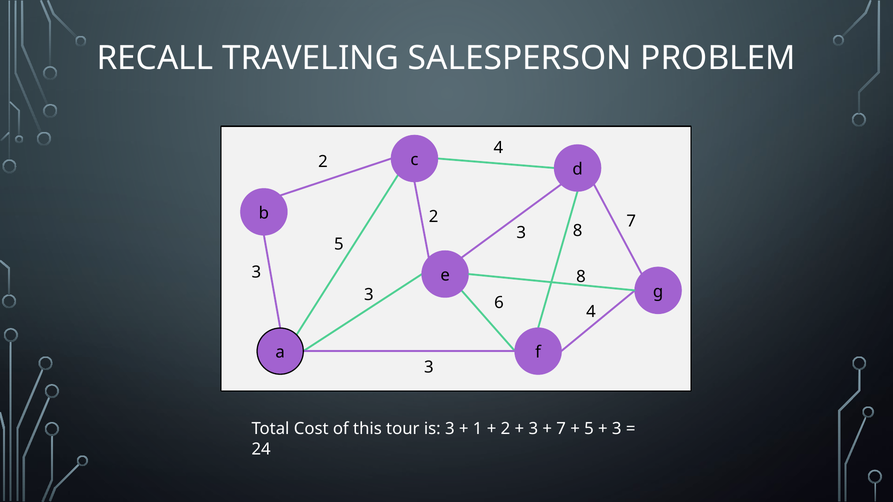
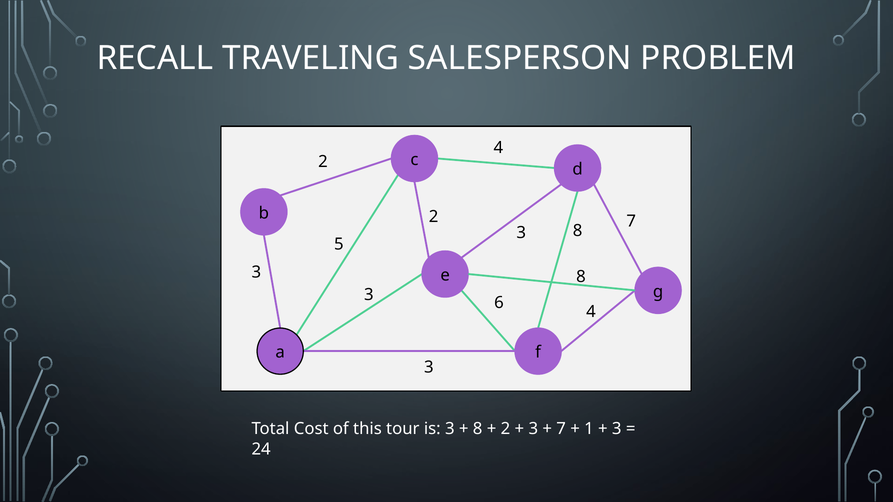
1: 1 -> 8 (478, 429)
5: 5 -> 1 (589, 429)
